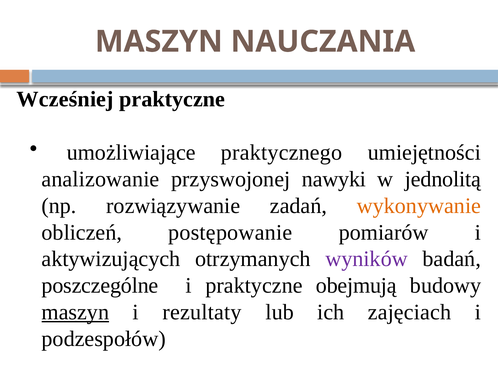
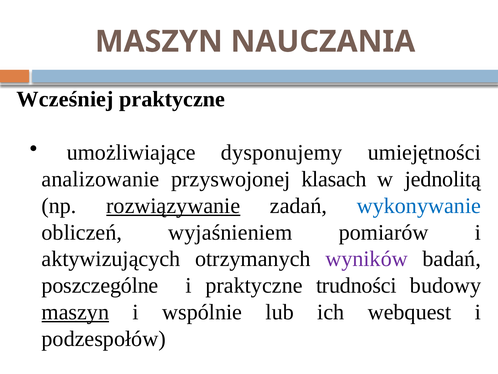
praktycznego: praktycznego -> dysponujemy (282, 152)
nawyki: nawyki -> klasach (334, 179)
rozwiązywanie underline: none -> present (173, 205)
wykonywanie colour: orange -> blue (419, 205)
postępowanie: postępowanie -> wyjaśnieniem (230, 232)
obejmują: obejmują -> trudności (356, 285)
rezultaty: rezultaty -> wspólnie (202, 312)
zajęciach: zajęciach -> webquest (410, 312)
